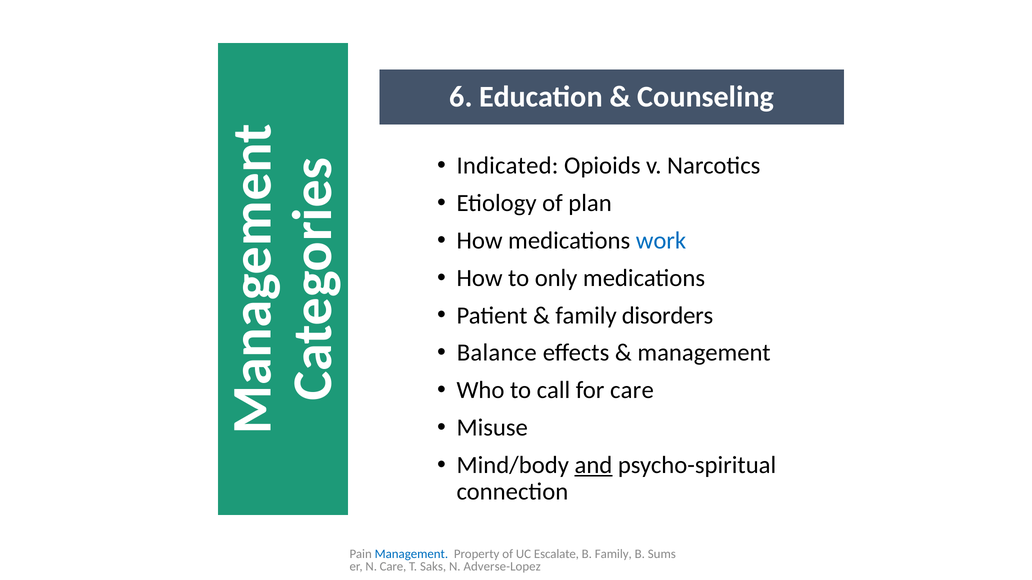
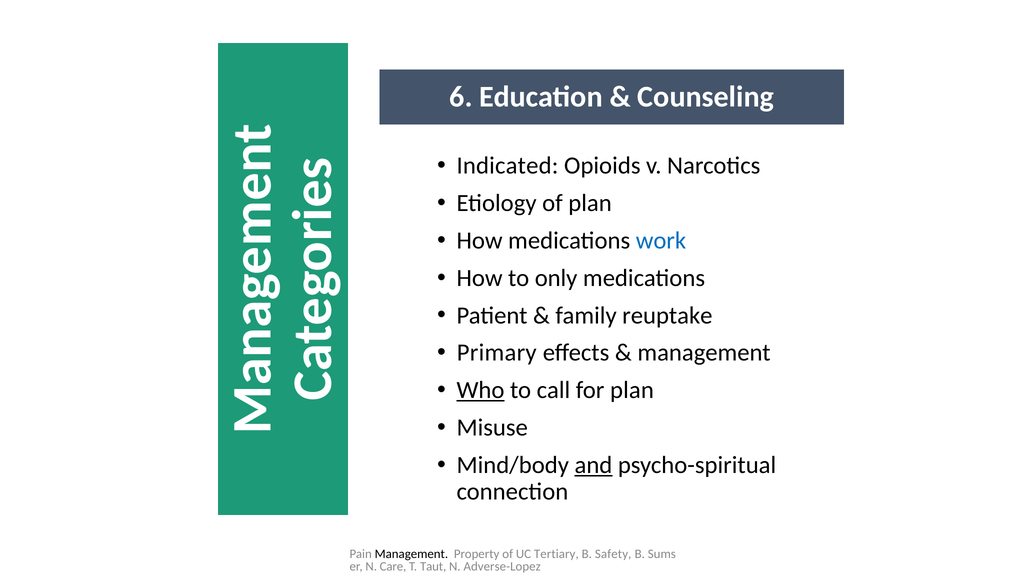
disorders: disorders -> reuptake (667, 316)
Balance: Balance -> Primary (497, 353)
Who underline: none -> present (481, 391)
for care: care -> plan (632, 391)
Management colour: blue -> black (411, 554)
Escalate: Escalate -> Tertiary (556, 554)
B Family: Family -> Safety (613, 554)
Saks: Saks -> Taut (433, 567)
